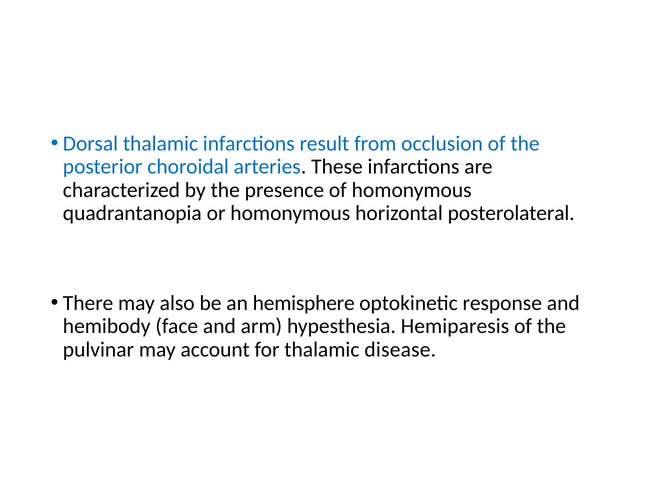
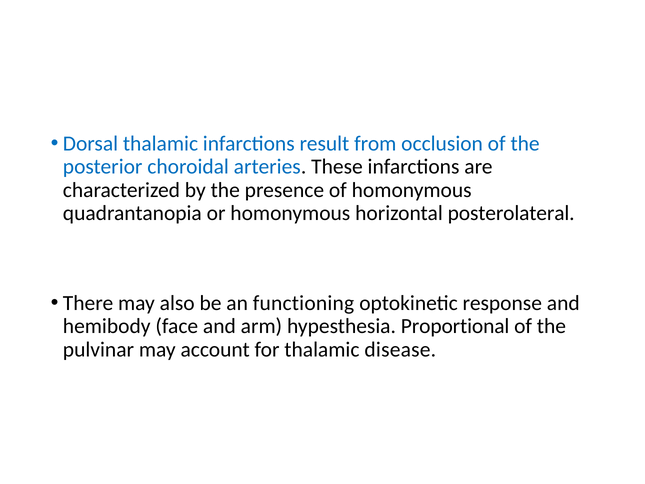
hemisphere: hemisphere -> functioning (303, 303)
Hemiparesis: Hemiparesis -> Proportional (455, 326)
